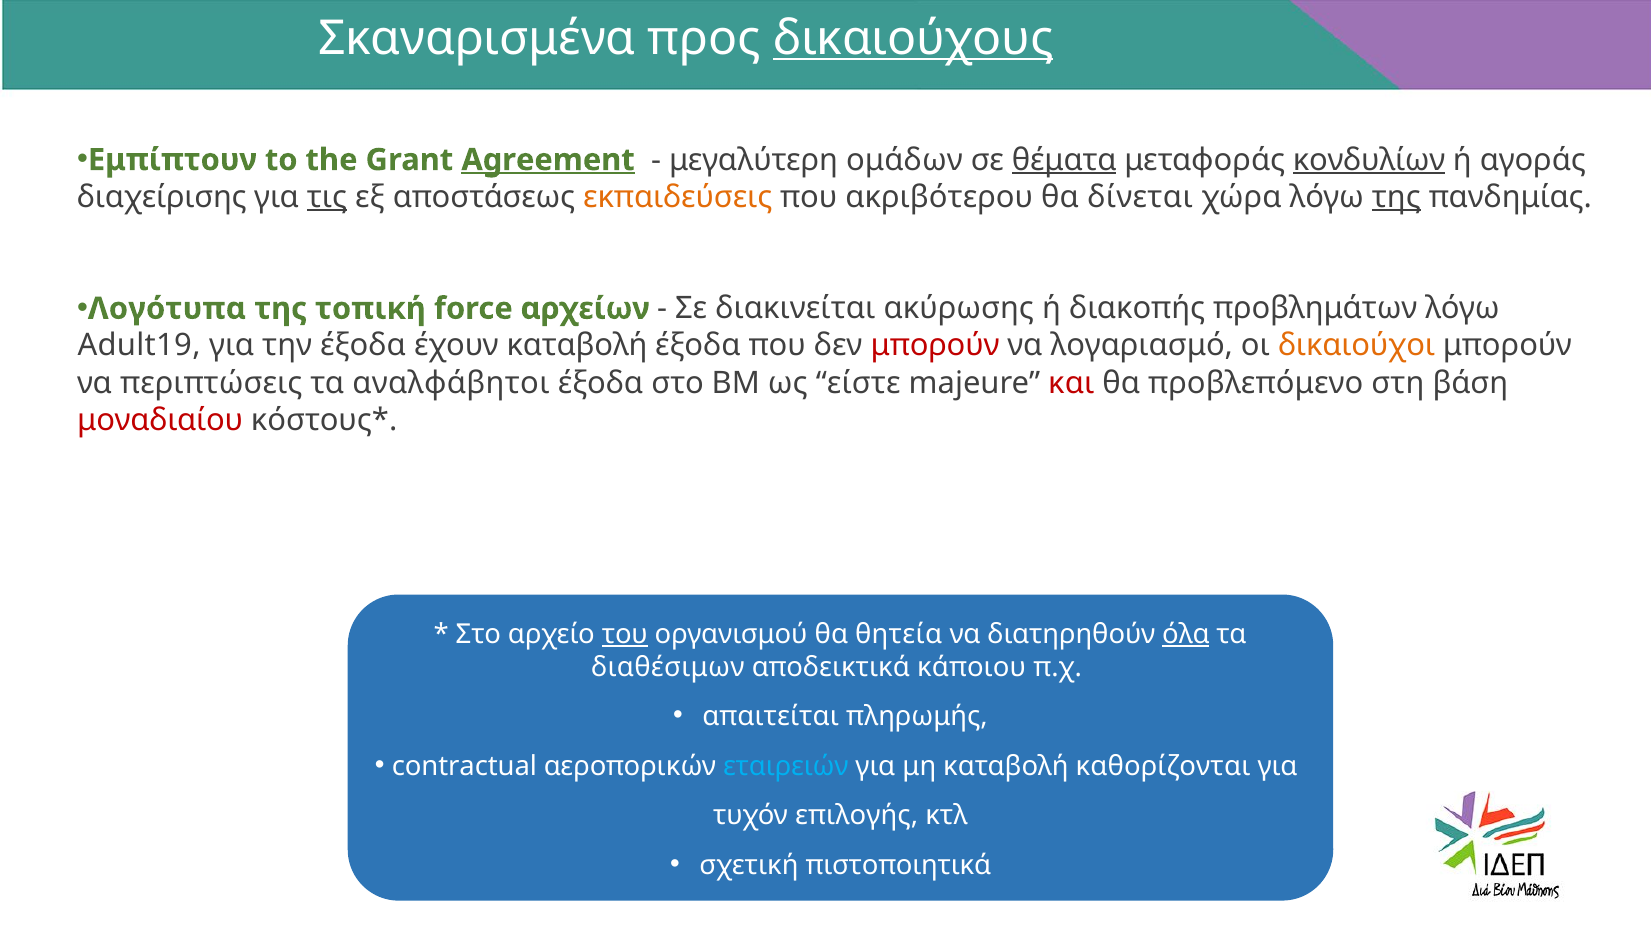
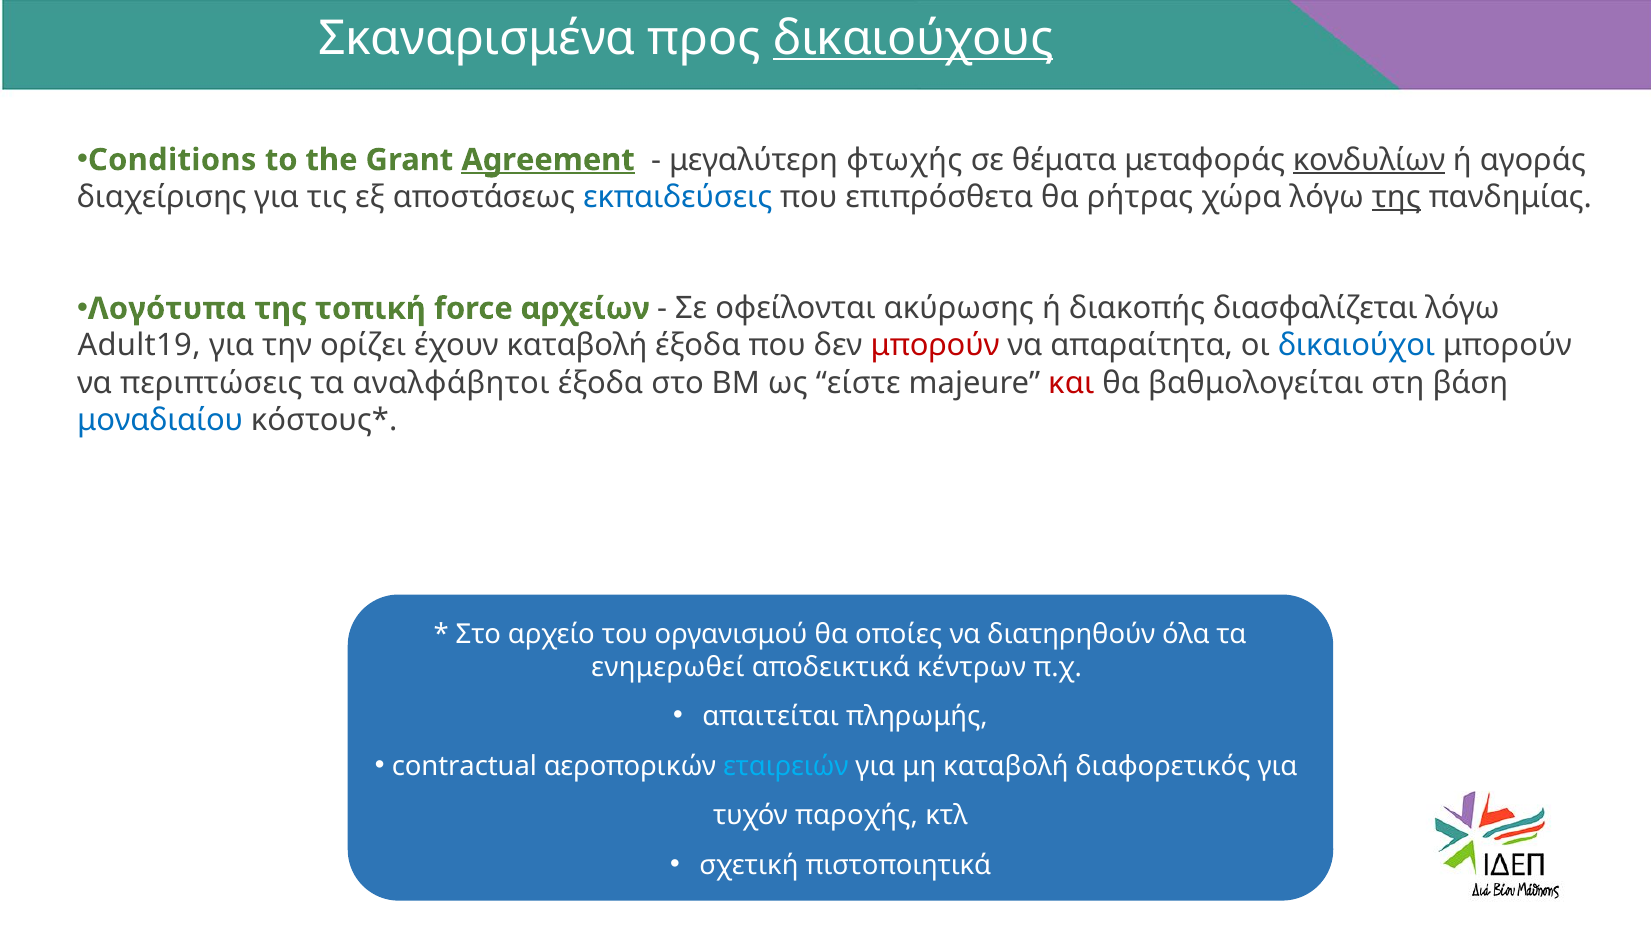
Εμπίπτουν: Εμπίπτουν -> Conditions (172, 160)
ομάδων: ομάδων -> φτωχής (904, 160)
θέματα underline: present -> none (1064, 160)
τις underline: present -> none (327, 197)
εκπαιδεύσεις colour: orange -> blue (678, 197)
ακριβότερου: ακριβότερου -> επιπρόσθετα (939, 197)
δίνεται: δίνεται -> ρήτρας (1140, 197)
διακινείται: διακινείται -> οφείλονται (795, 308)
προβλημάτων: προβλημάτων -> διασφαλίζεται (1315, 308)
την έξοδα: έξοδα -> ορίζει (363, 346)
λογαριασμό: λογαριασμό -> απαραίτητα (1142, 346)
δικαιούχοι colour: orange -> blue (1357, 346)
προβλεπόμενο: προβλεπόμενο -> βαθμολογείται (1256, 383)
μοναδιαίου colour: red -> blue (160, 420)
του underline: present -> none (625, 634)
θητεία: θητεία -> οποίες (899, 634)
όλα underline: present -> none (1186, 634)
διαθέσιμων: διαθέσιμων -> ενημερωθεί (668, 667)
κάποιου: κάποιου -> κέντρων (972, 667)
καθορίζονται: καθορίζονται -> διαφορετικός (1163, 766)
επιλογής: επιλογής -> παροχής (857, 815)
